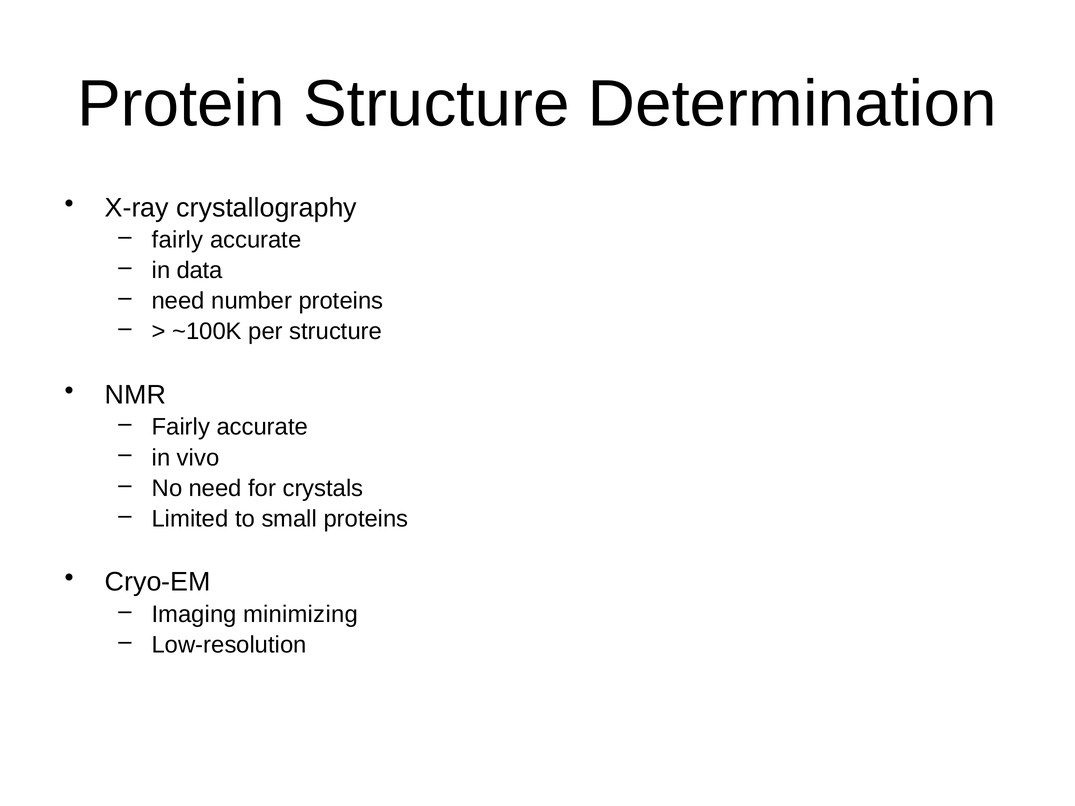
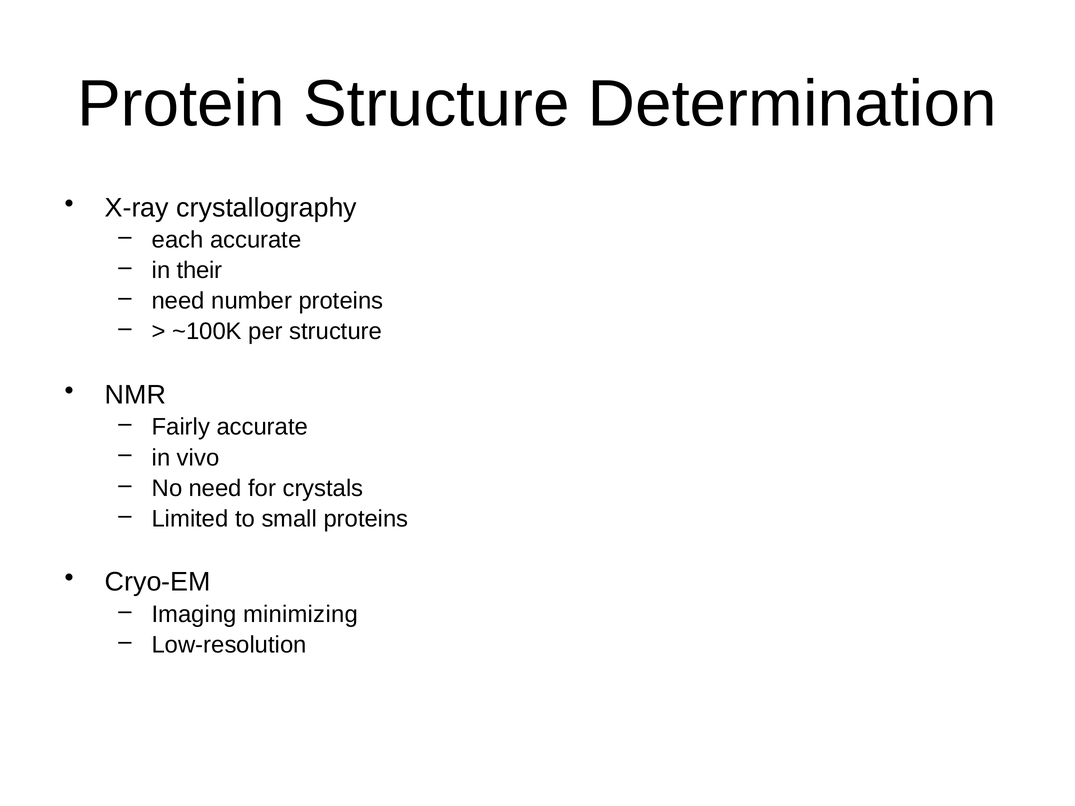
fairly: fairly -> each (178, 240)
data: data -> their (199, 271)
